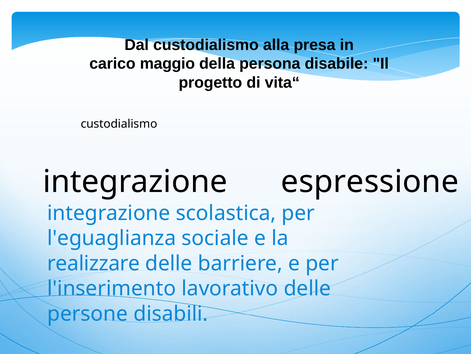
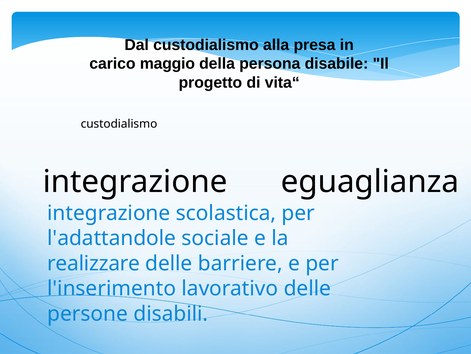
espressione: espressione -> eguaglianza (370, 181)
l'eguaglianza: l'eguaglianza -> l'adattandole (112, 238)
